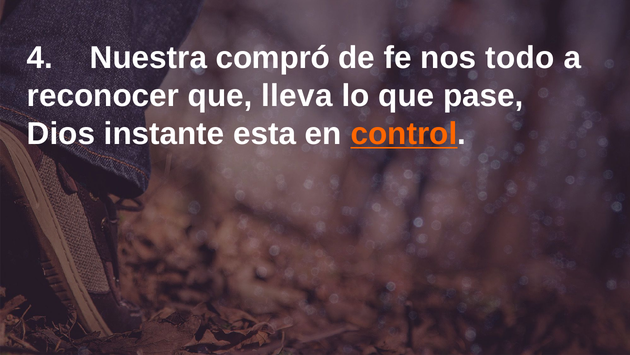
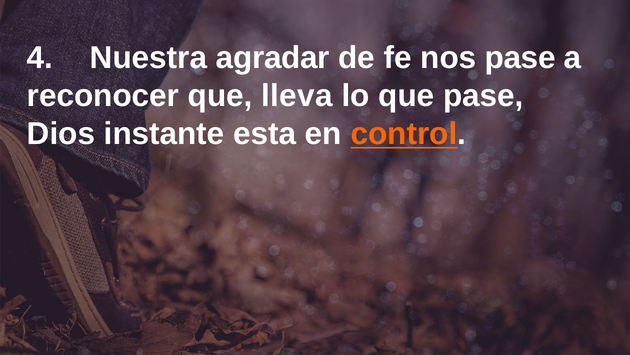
compró: compró -> agradar (273, 58)
nos todo: todo -> pase (520, 58)
